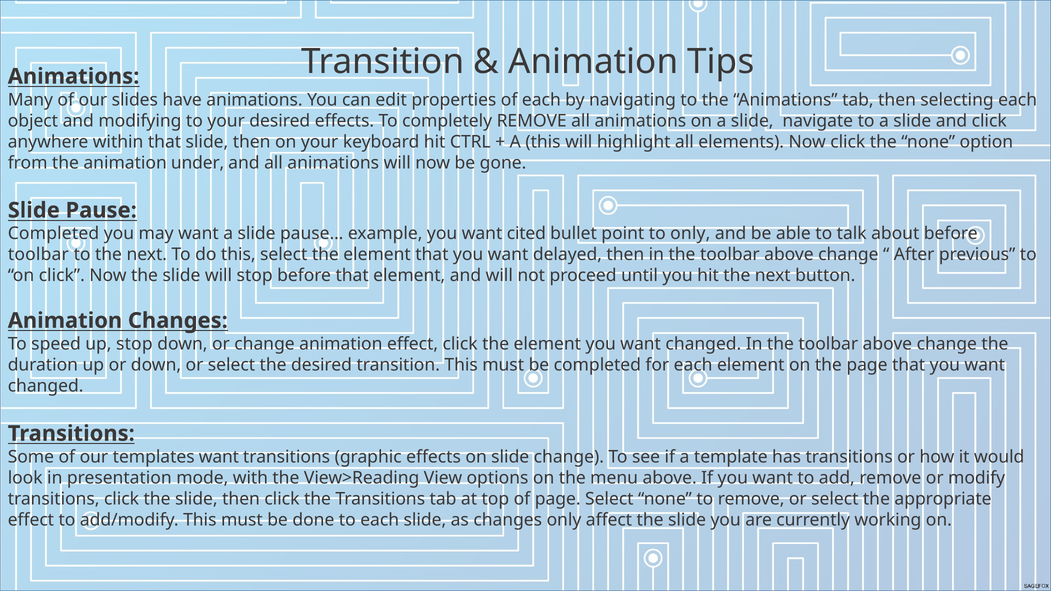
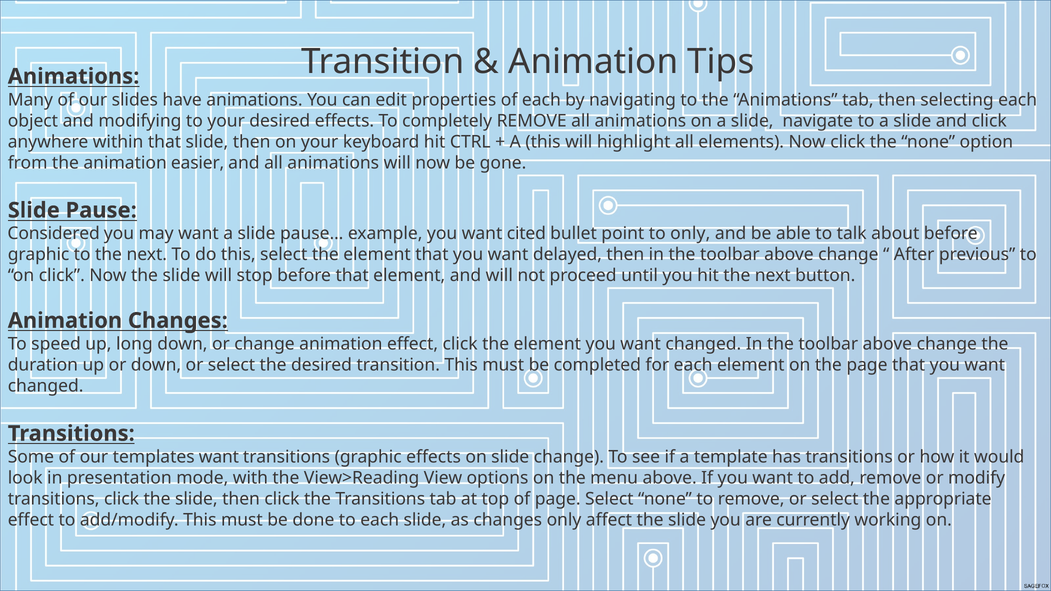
under: under -> easier (198, 163)
Completed: Completed -> Considered (54, 234)
toolbar: toolbar -> graphic (39, 255)
up stop: stop -> long (134, 344)
